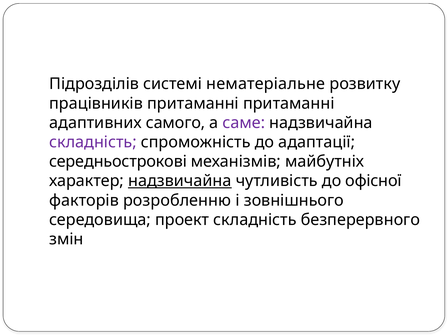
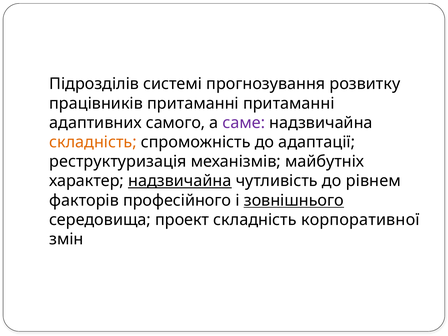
нематеріальне: нематеріальне -> прогнозування (266, 84)
складність colour: purple -> orange (93, 142)
середньострокові: середньострокові -> реструктуризація (118, 162)
офісної: офісної -> рівнем (373, 181)
розробленню: розробленню -> професійного (177, 200)
зовнішнього underline: none -> present (294, 200)
безперервного: безперервного -> корпоративної (360, 220)
